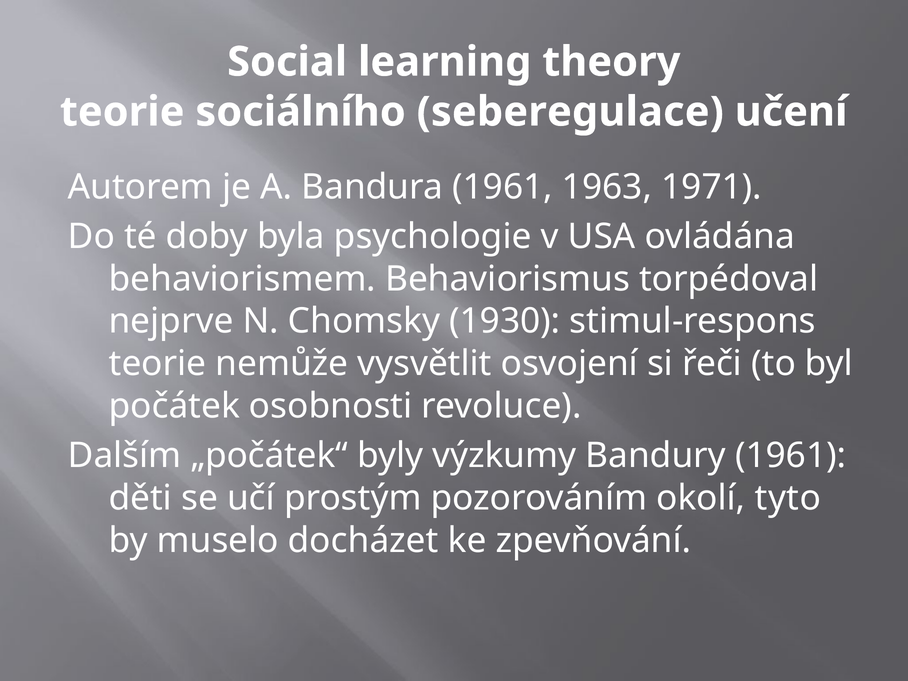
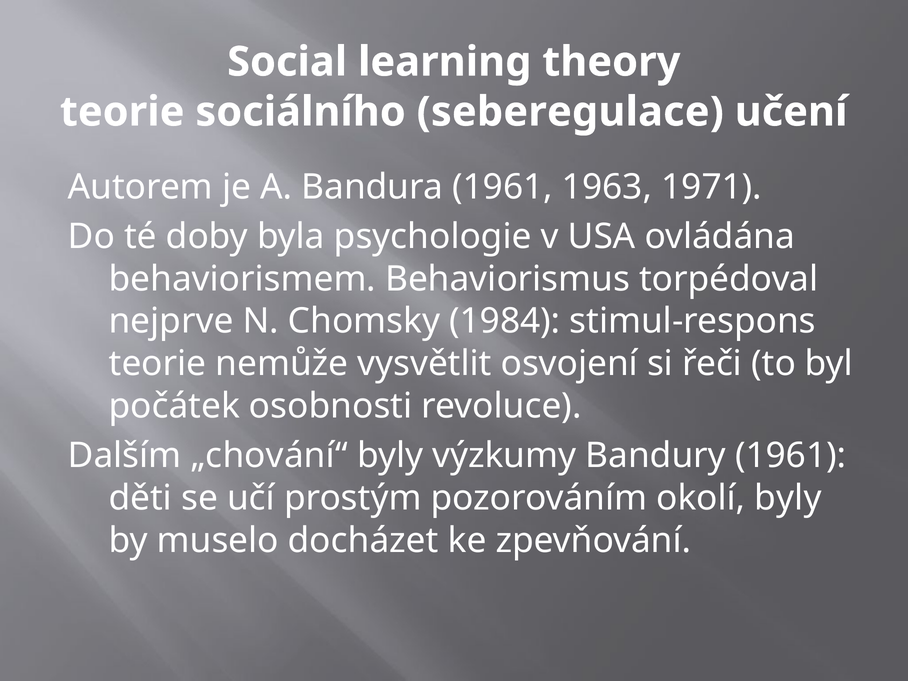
1930: 1930 -> 1984 (505, 321)
„počátek“: „počátek“ -> „chování“ (269, 456)
okolí tyto: tyto -> byly (788, 498)
